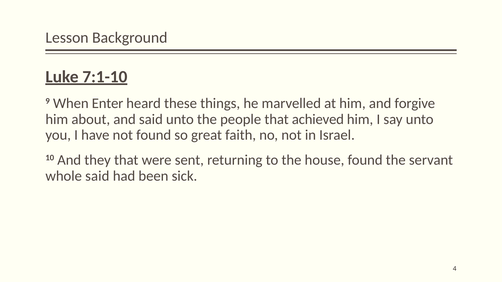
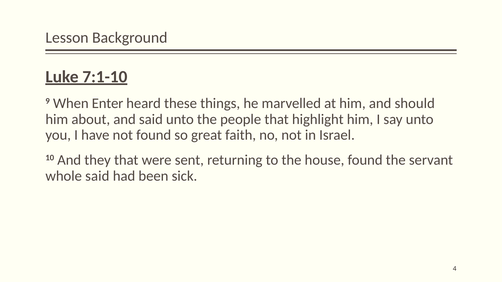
forgive: forgive -> should (415, 104)
achieved: achieved -> highlight (318, 119)
